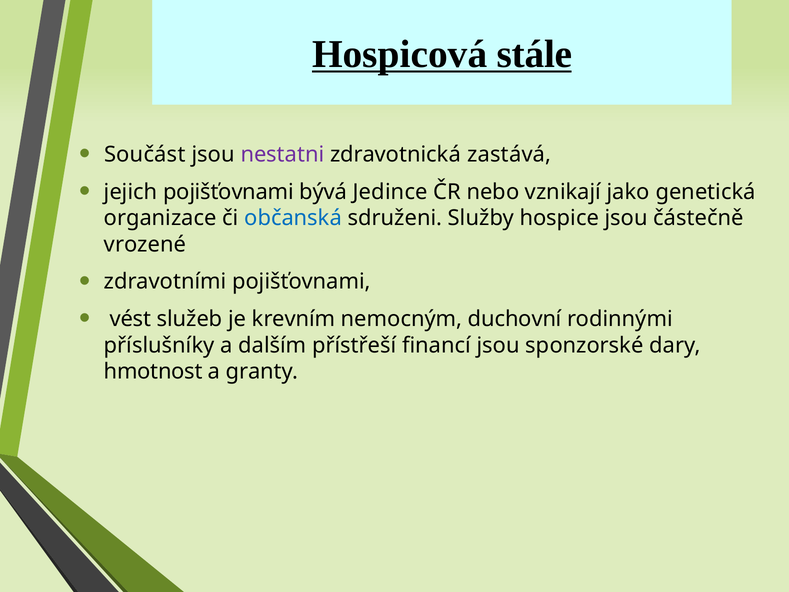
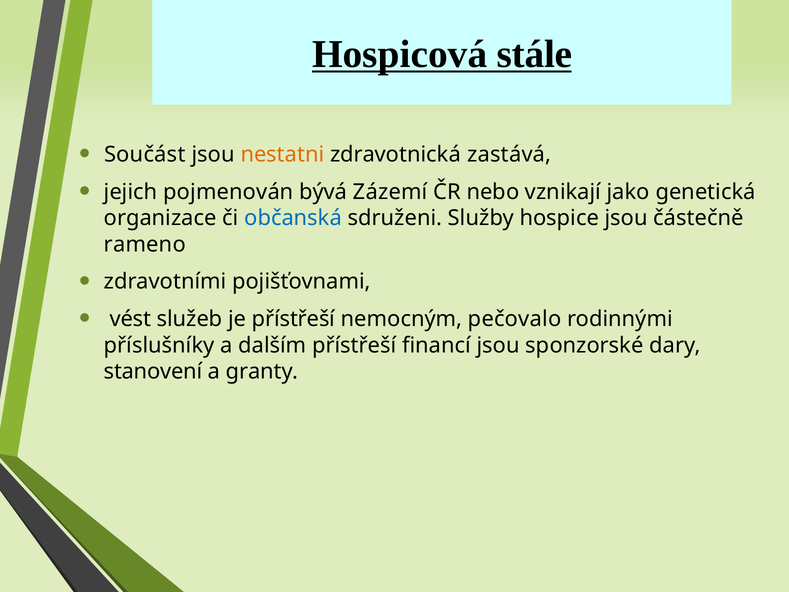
nestatni colour: purple -> orange (282, 154)
jejich pojišťovnami: pojišťovnami -> pojmenován (228, 192)
Jedince: Jedince -> Zázemí (390, 192)
vrozené: vrozené -> rameno (145, 244)
je krevním: krevním -> přístřeší (294, 319)
duchovní: duchovní -> pečovalo (515, 319)
hmotnost: hmotnost -> stanovení (153, 372)
